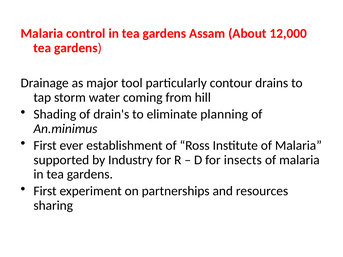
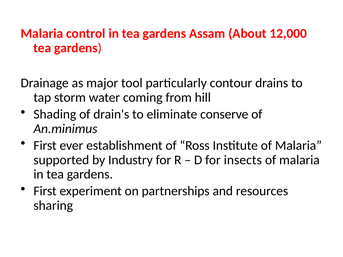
planning: planning -> conserve (224, 114)
